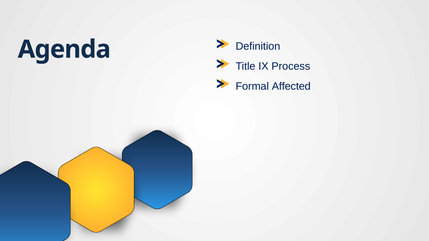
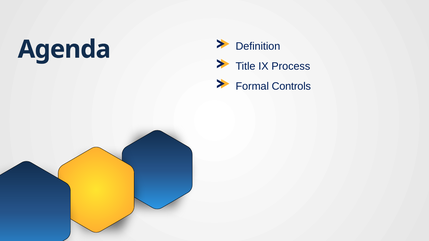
Affected: Affected -> Controls (291, 86)
